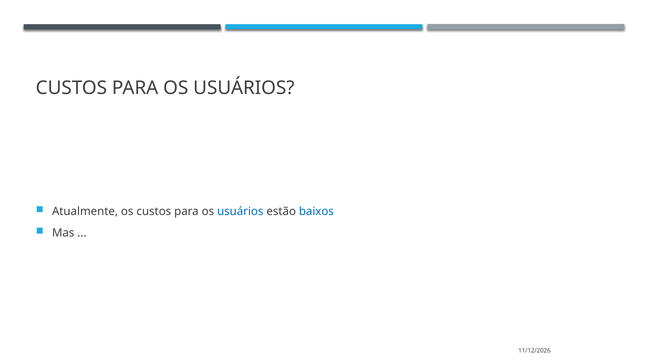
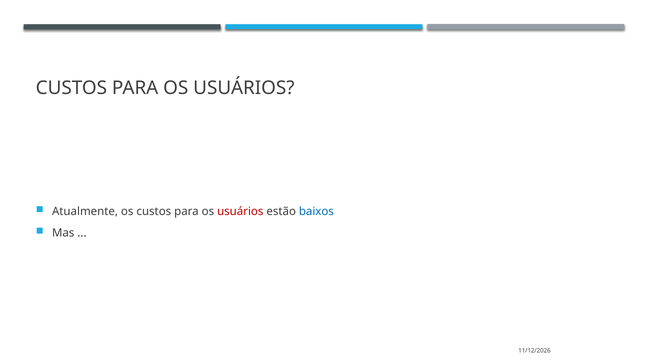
usuários colour: blue -> red (240, 212)
